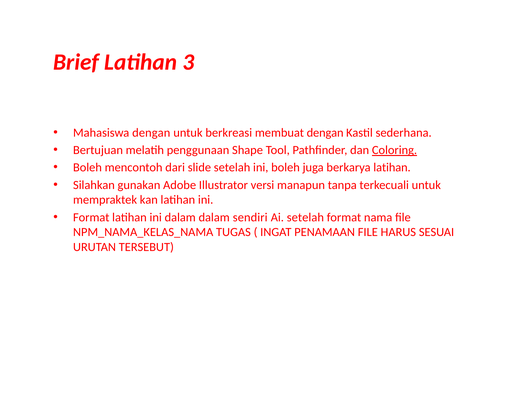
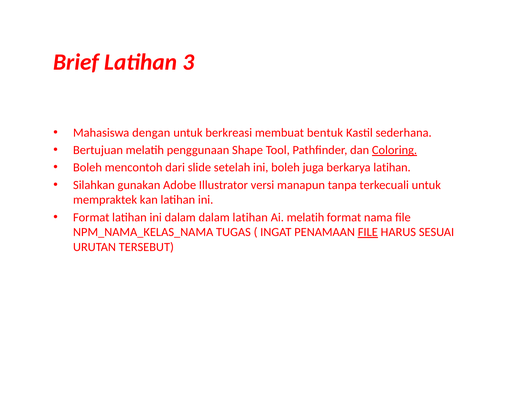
membuat dengan: dengan -> bentuk (325, 133)
dalam sendiri: sendiri -> latihan (250, 217)
Ai setelah: setelah -> melatih (305, 217)
FILE underline: none -> present (368, 232)
